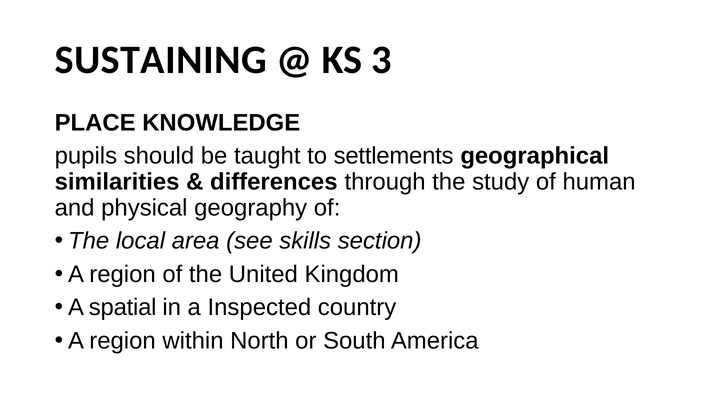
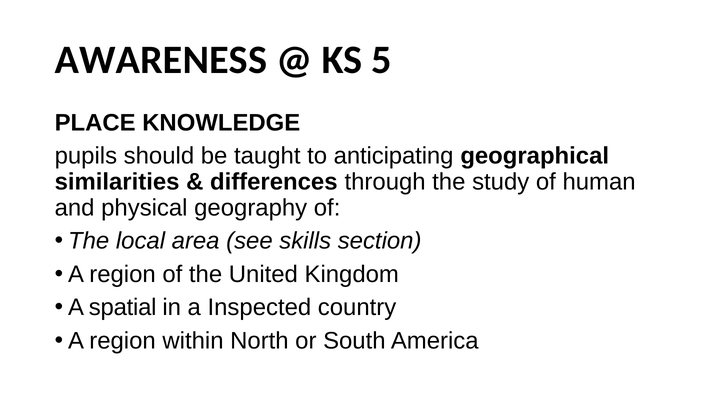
SUSTAINING: SUSTAINING -> AWARENESS (161, 60)
3: 3 -> 5 (382, 60)
settlements: settlements -> anticipating (394, 156)
